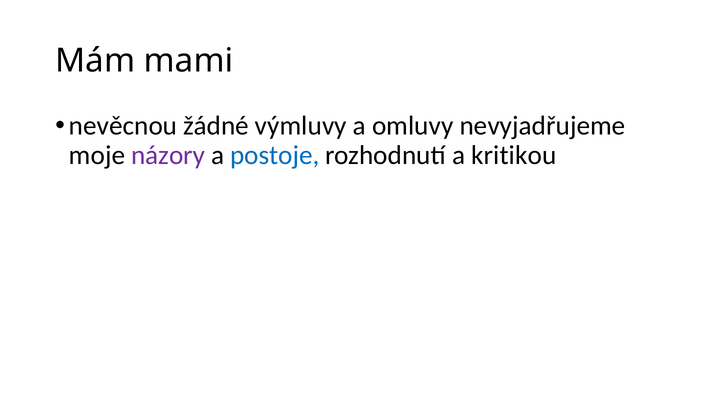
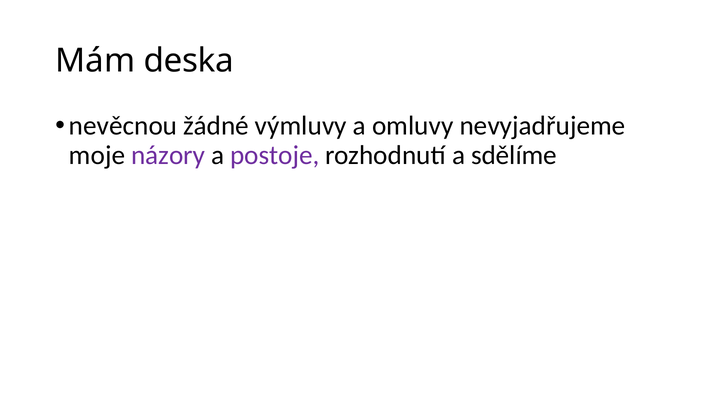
mami: mami -> deska (189, 61)
postoje colour: blue -> purple (275, 155)
kritikou: kritikou -> sdělíme (514, 155)
